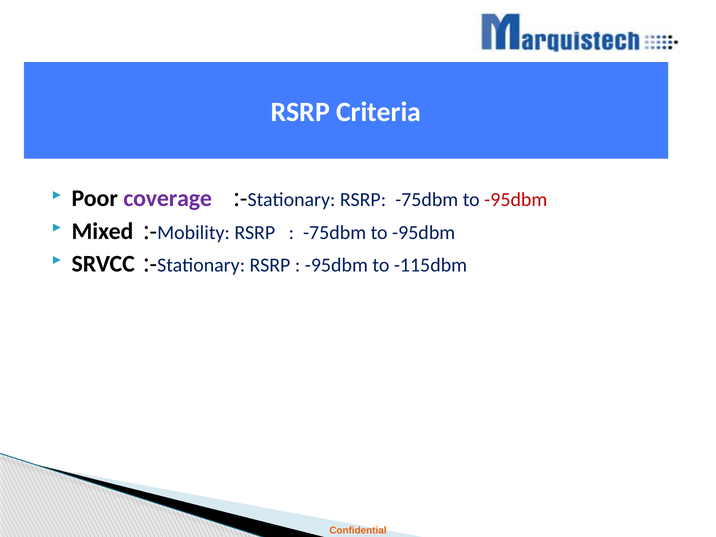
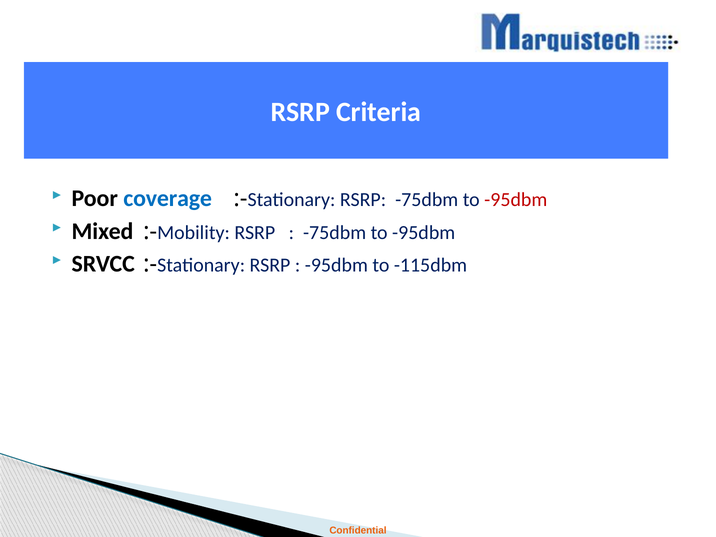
coverage colour: purple -> blue (168, 199)
